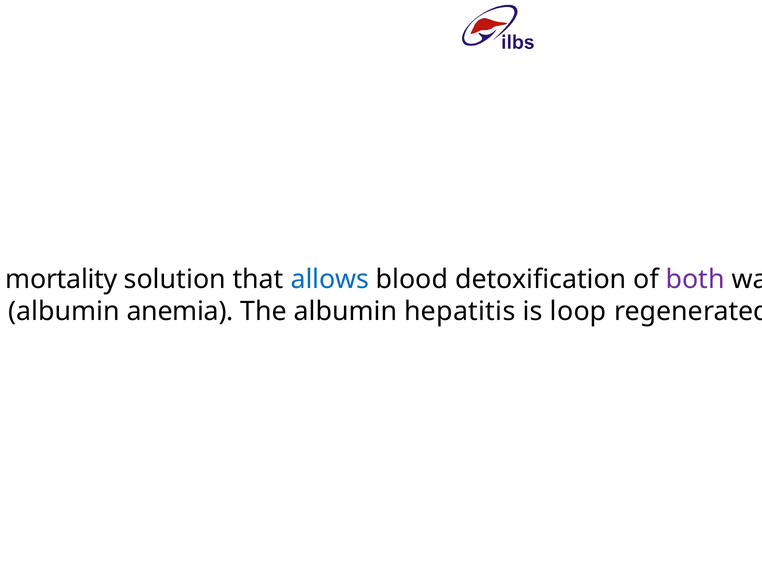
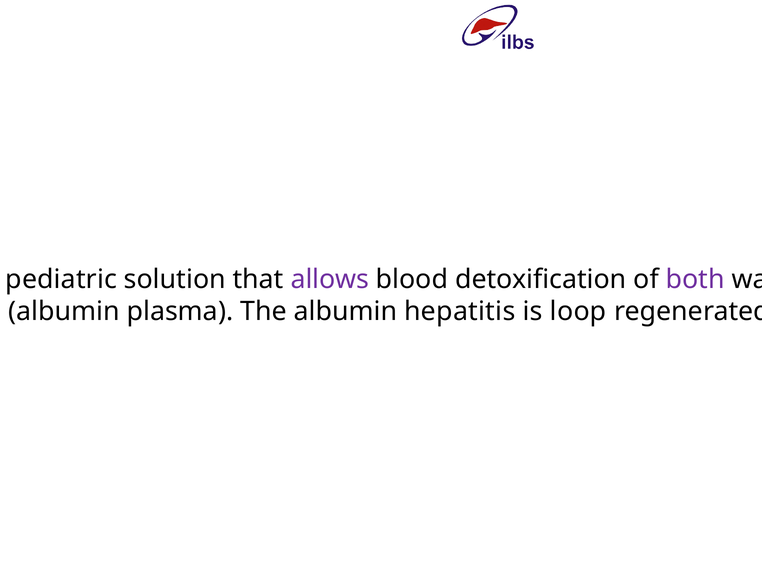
mortality: mortality -> pediatric (61, 280)
allows colour: blue -> purple (330, 280)
anemia: anemia -> plasma (180, 312)
